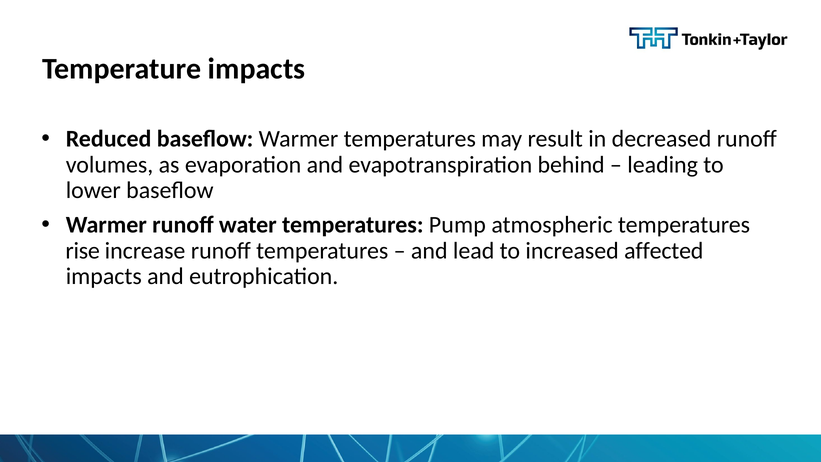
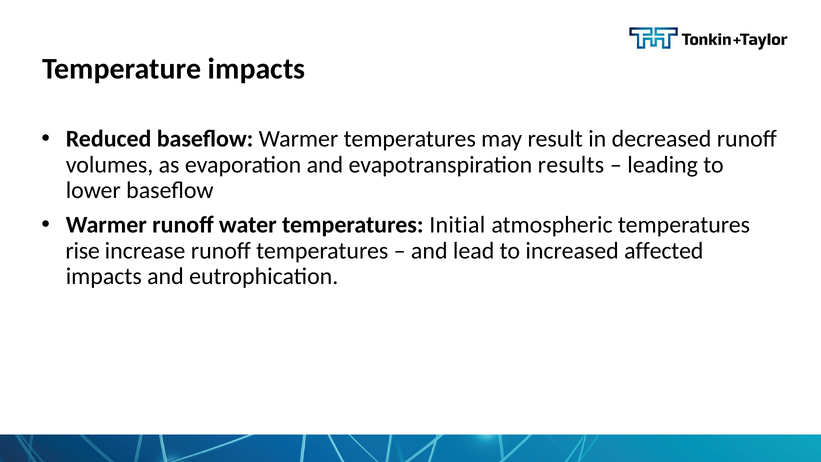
behind: behind -> results (571, 165)
Pump: Pump -> Initial (457, 225)
